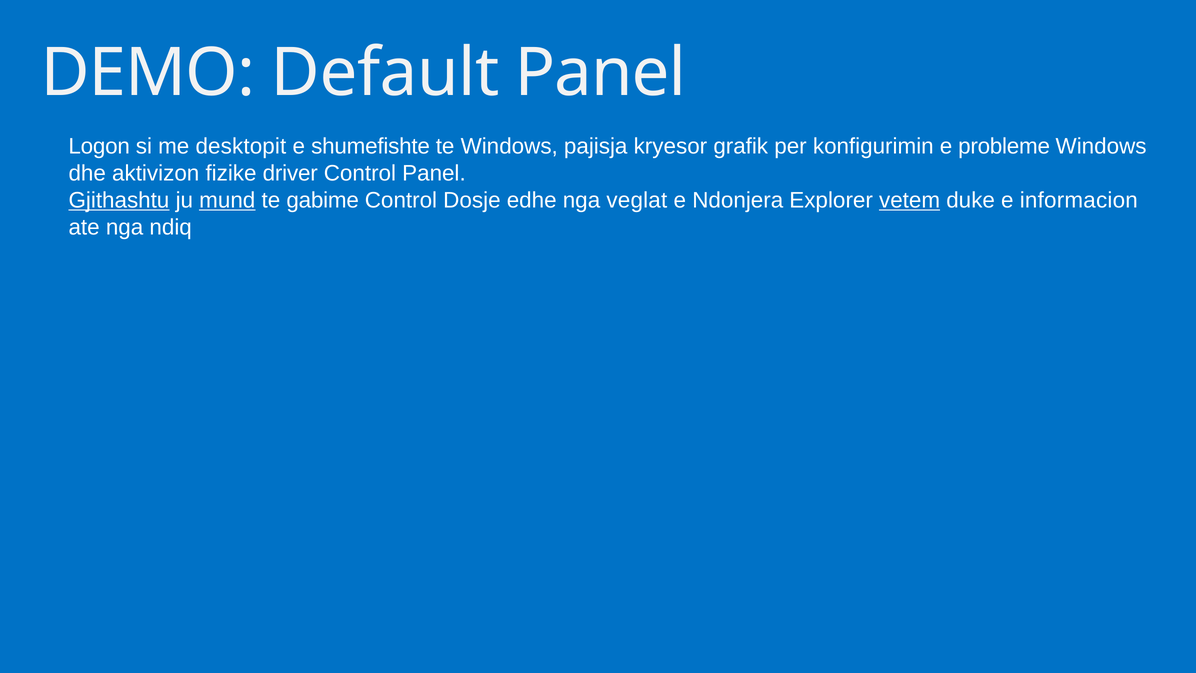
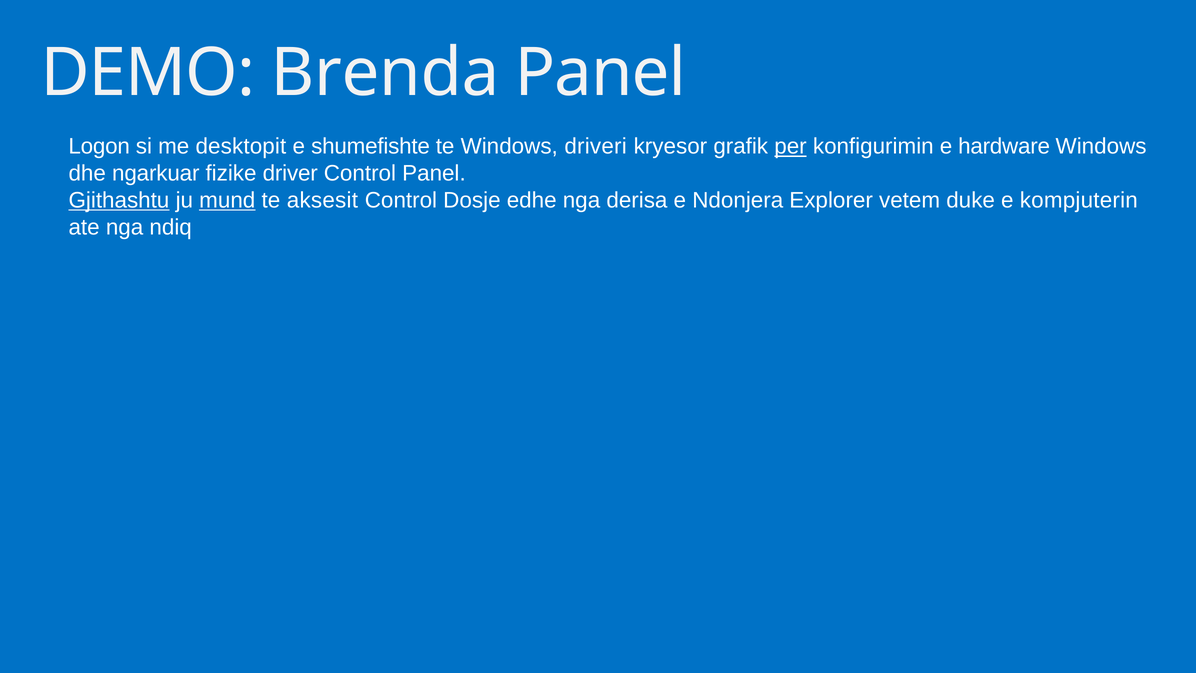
Default: Default -> Brenda (385, 73)
pajisja: pajisja -> driveri (596, 146)
per underline: none -> present (790, 146)
probleme: probleme -> hardware (1004, 146)
aktivizon: aktivizon -> ngarkuar (156, 173)
gabime: gabime -> aksesit (322, 200)
veglat: veglat -> derisa (637, 200)
vetem underline: present -> none (910, 200)
informacion: informacion -> kompjuterin (1079, 200)
